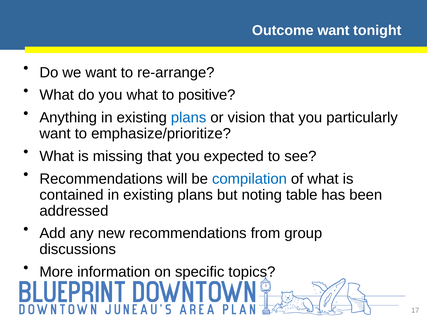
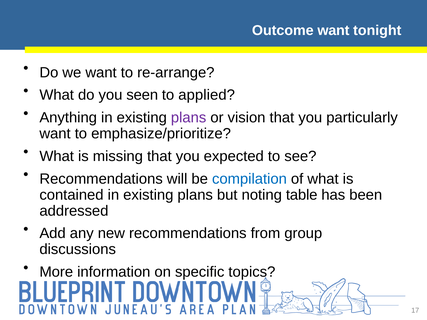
you what: what -> seen (142, 95)
positive: positive -> applied (207, 95)
plans colour: blue -> purple (189, 118)
